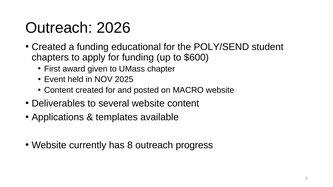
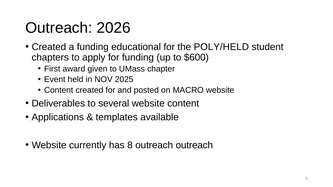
POLY/SEND: POLY/SEND -> POLY/HELD (221, 47)
outreach progress: progress -> outreach (194, 145)
